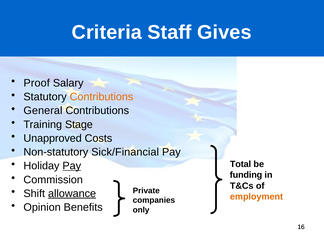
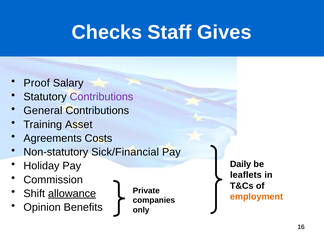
Criteria: Criteria -> Checks (107, 32)
Contributions colour: orange -> purple (101, 97)
Stage: Stage -> Asset (79, 124)
Unapproved: Unapproved -> Agreements (53, 138)
Total: Total -> Daily (241, 164)
Pay underline: present -> none (72, 166)
funding: funding -> leaflets (246, 175)
